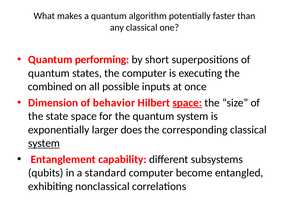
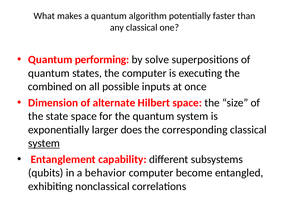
short: short -> solve (157, 60)
behavior: behavior -> alternate (114, 103)
space underline: present -> none (187, 103)
standard: standard -> behavior (105, 173)
